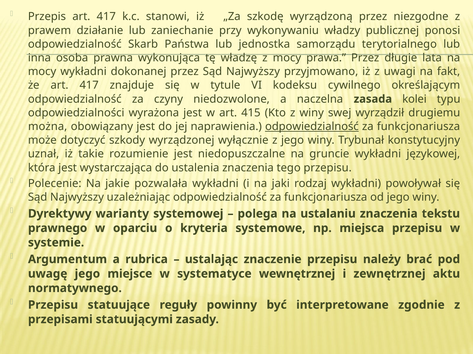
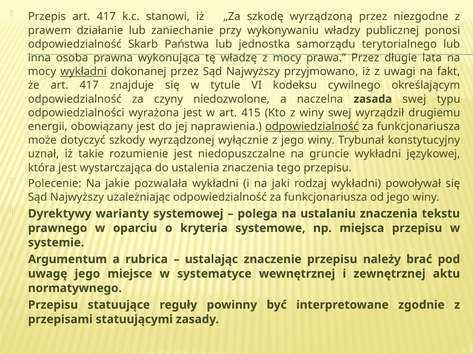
wykładni underline: none -> present (83, 72)
zasada kolei: kolei -> swej (414, 99)
można: można -> energii (48, 127)
